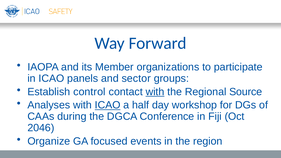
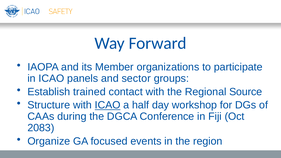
control: control -> trained (89, 92)
with underline: present -> none (155, 92)
Analyses: Analyses -> Structure (49, 105)
2046: 2046 -> 2083 (41, 128)
